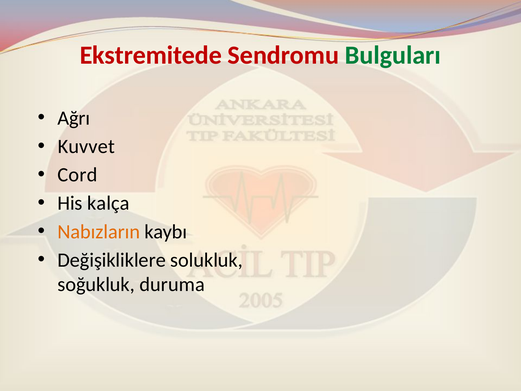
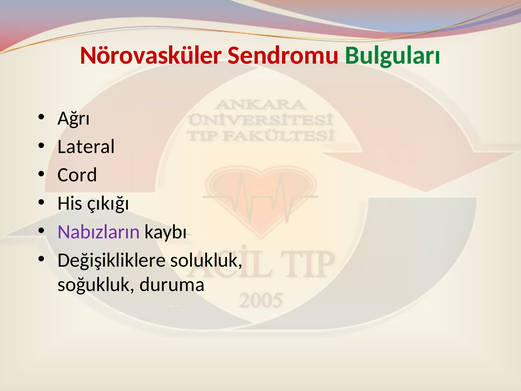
Ekstremitede: Ekstremitede -> Nörovasküler (151, 55)
Kuvvet: Kuvvet -> Lateral (86, 146)
kalça: kalça -> çıkığı (108, 203)
Nabızların colour: orange -> purple (99, 231)
